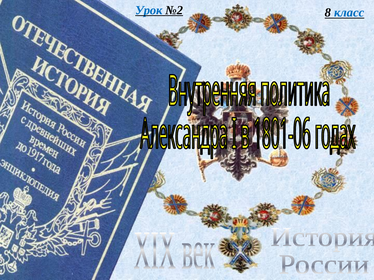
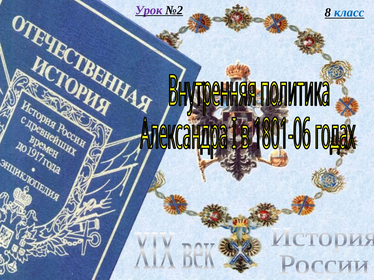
Урок colour: blue -> purple (149, 10)
